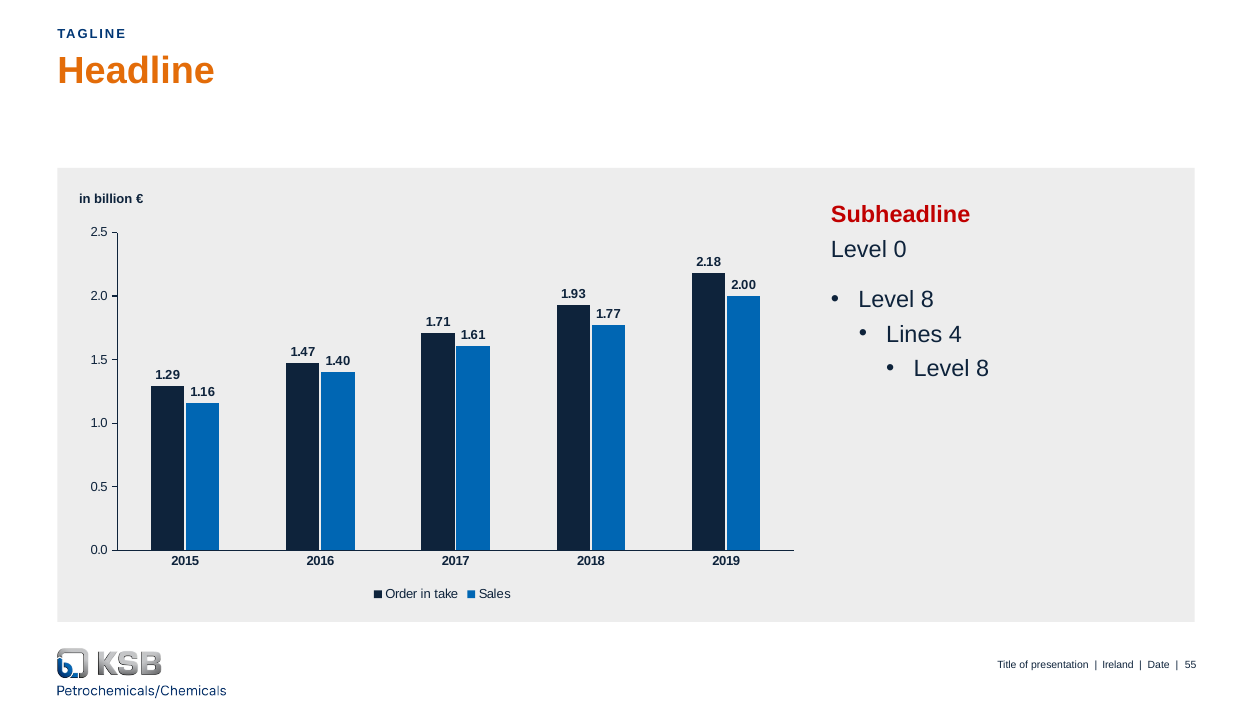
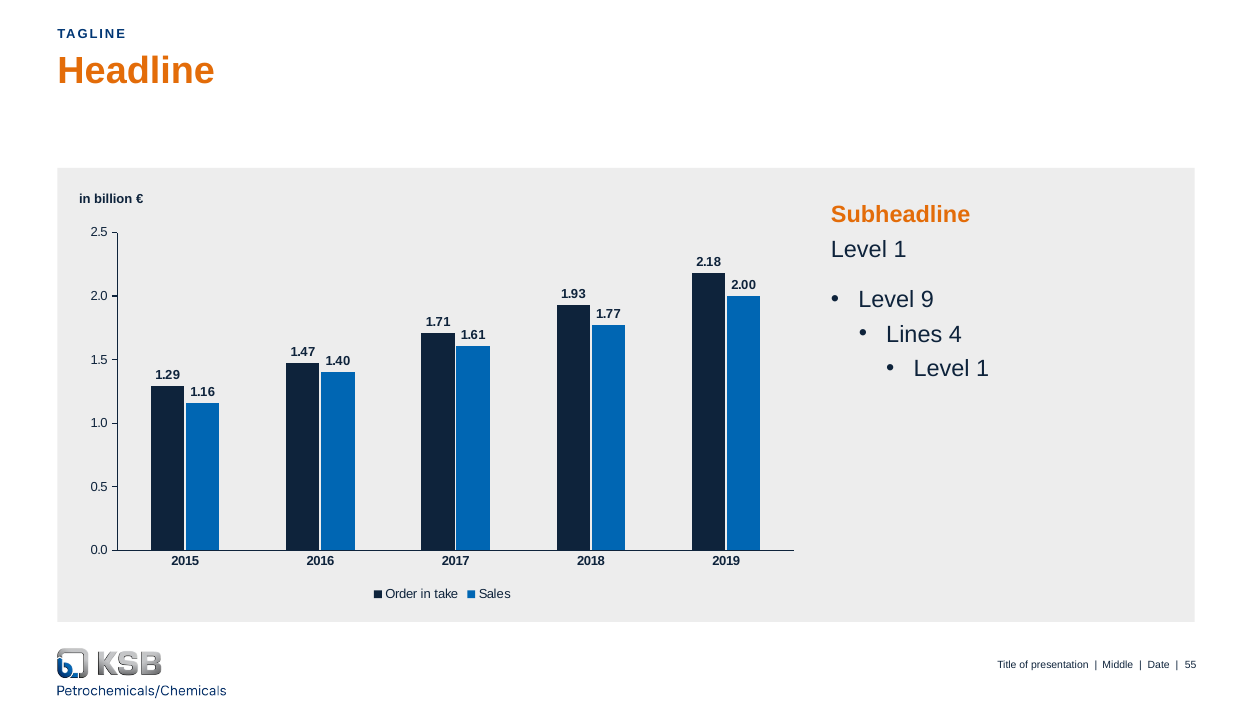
Subheadline colour: red -> orange (901, 215)
0: 0 -> 1 (900, 249)
8: 8 -> 9 (927, 300)
8: 8 -> 1 (983, 369)
Ireland: Ireland -> Middle (1118, 665)
